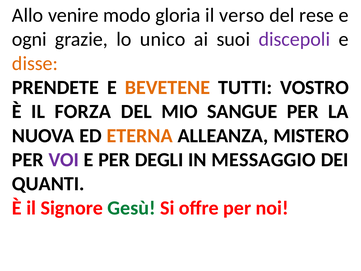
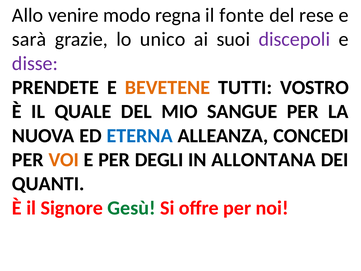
gloria: gloria -> regna (178, 15)
verso: verso -> fonte (242, 15)
ogni: ogni -> sarà (29, 39)
disse colour: orange -> purple (35, 63)
FORZA: FORZA -> QUALE (83, 111)
ETERNA colour: orange -> blue (140, 136)
MISTERO: MISTERO -> CONCEDI (311, 136)
VOI colour: purple -> orange (64, 160)
MESSAGGIO: MESSAGGIO -> ALLONTANA (264, 160)
